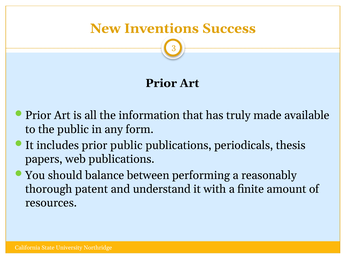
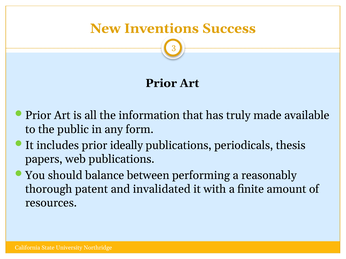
prior public: public -> ideally (127, 146)
understand: understand -> invalidated (162, 189)
